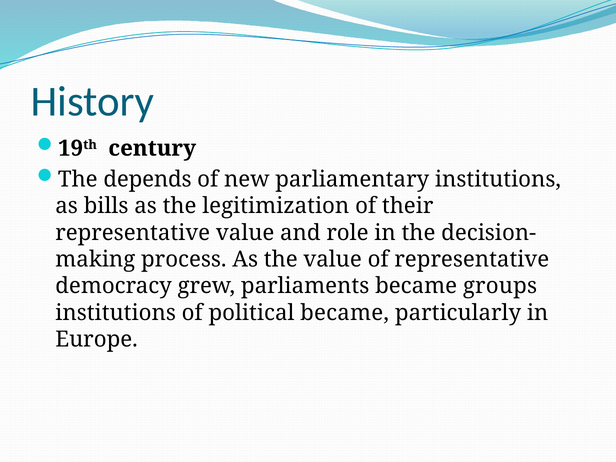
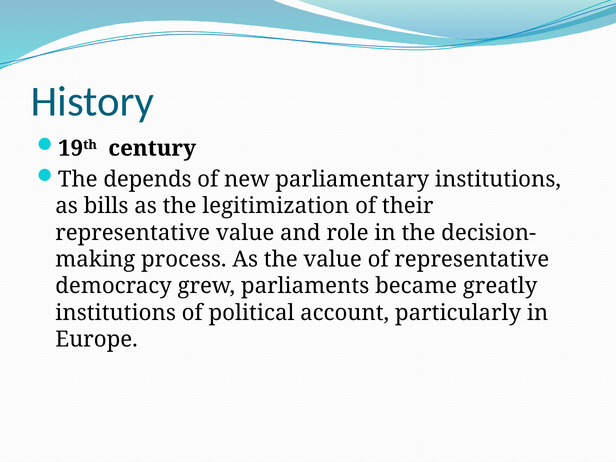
groups: groups -> greatly (500, 286)
political became: became -> account (345, 313)
